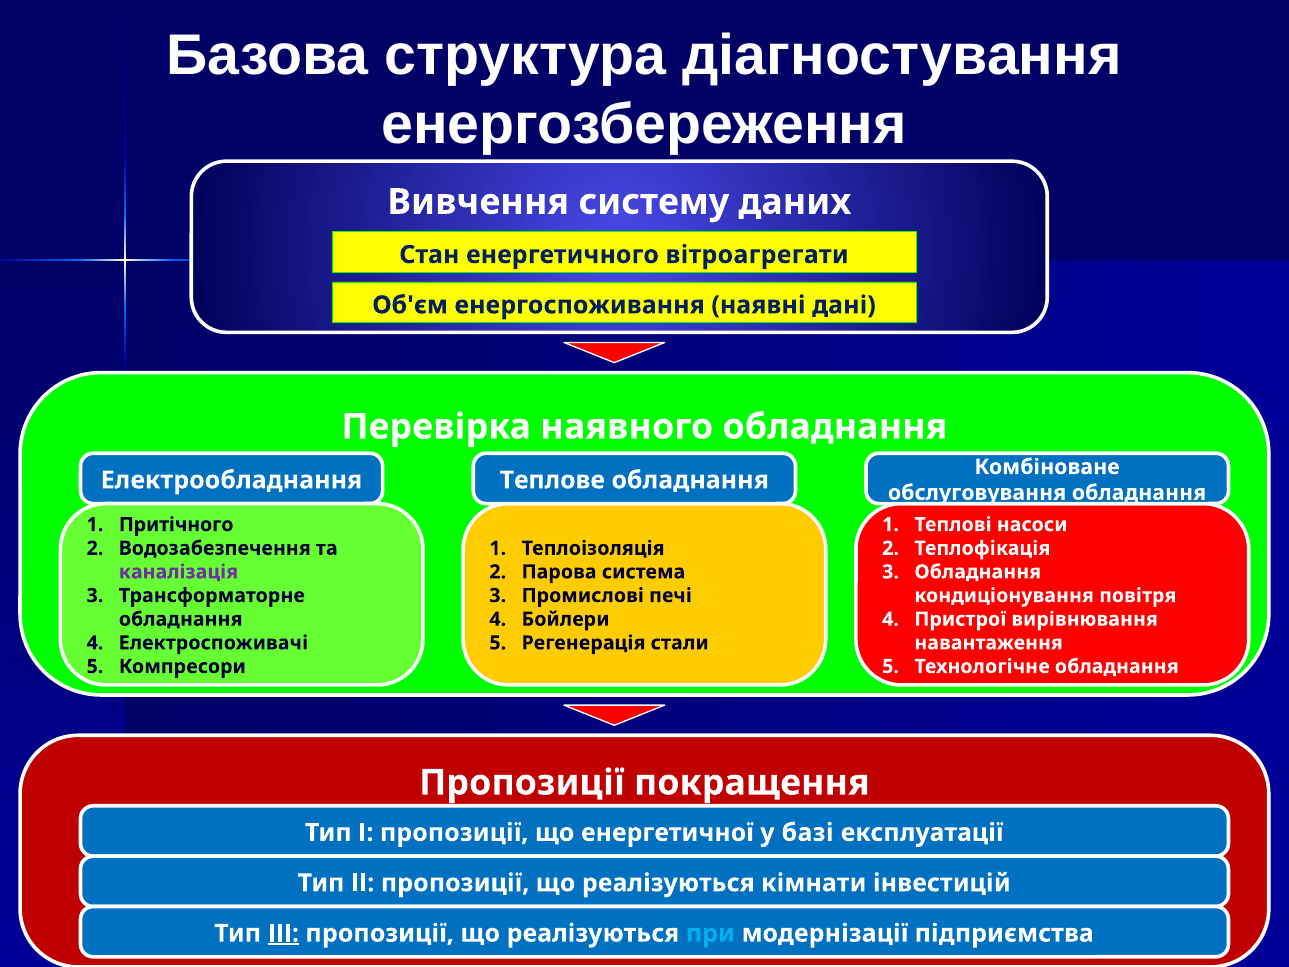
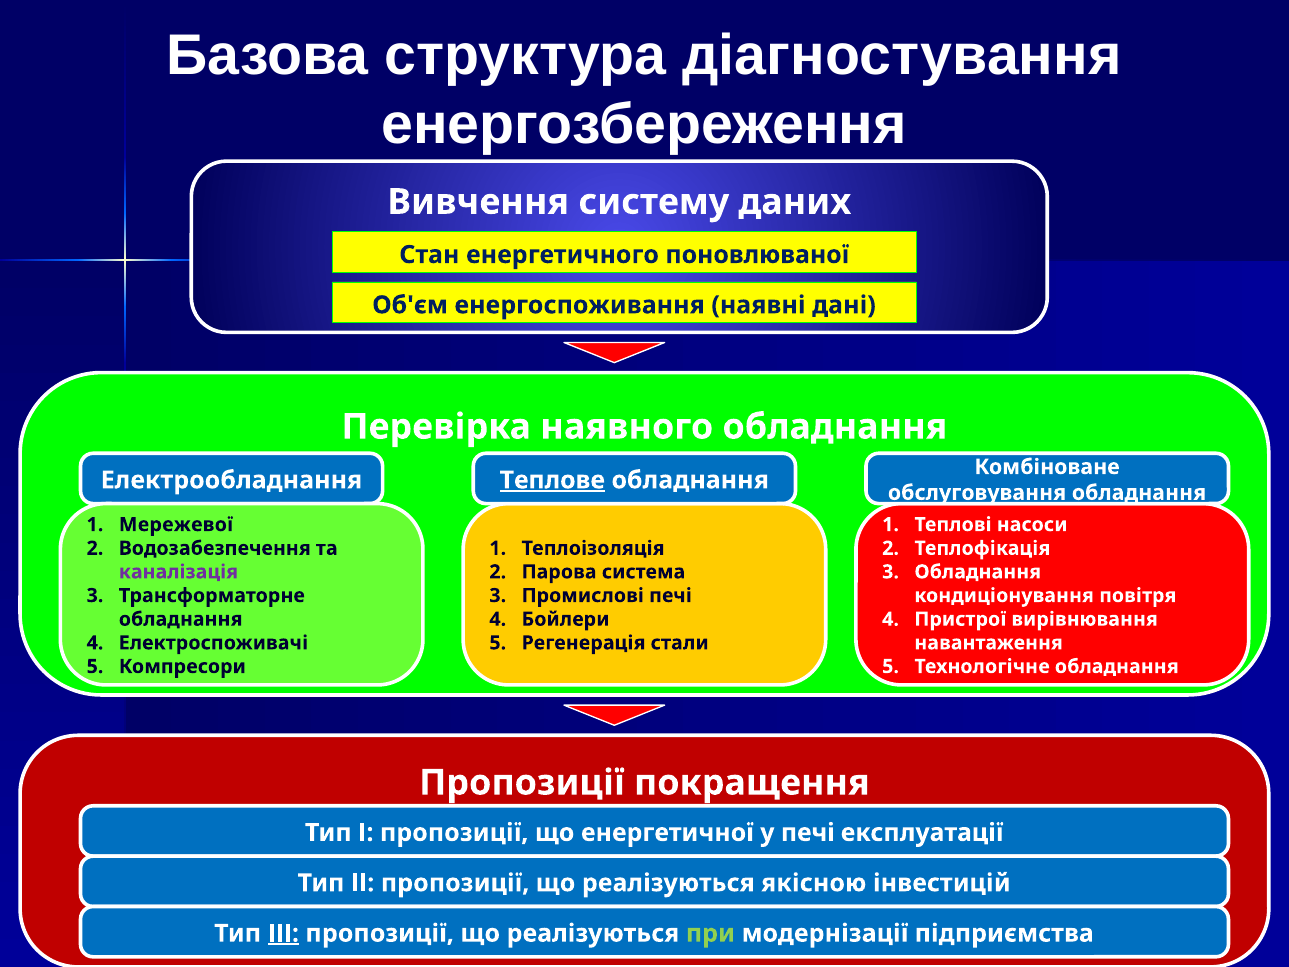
вітроагрегати: вітроагрегати -> поновлюваної (757, 255)
Теплове underline: none -> present (552, 480)
Притічного: Притічного -> Мережевої (176, 524)
у базі: базі -> печі (808, 832)
кімнати: кімнати -> якісною (814, 883)
при colour: light blue -> light green (710, 933)
